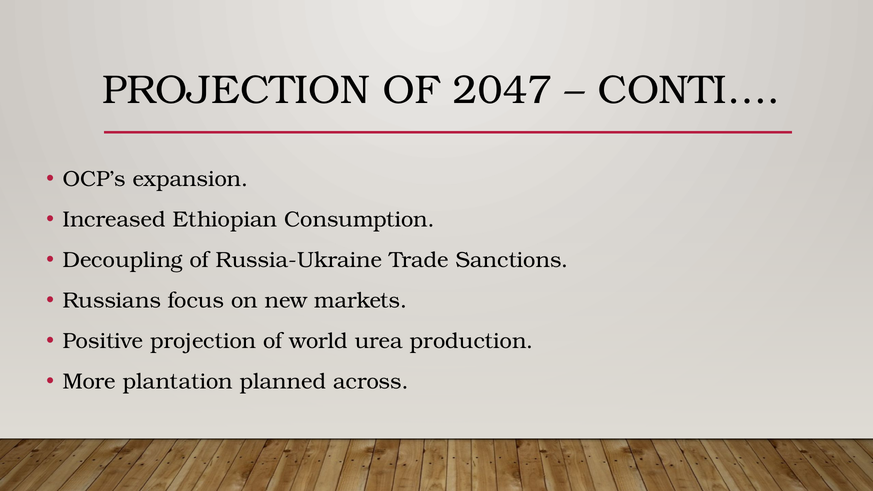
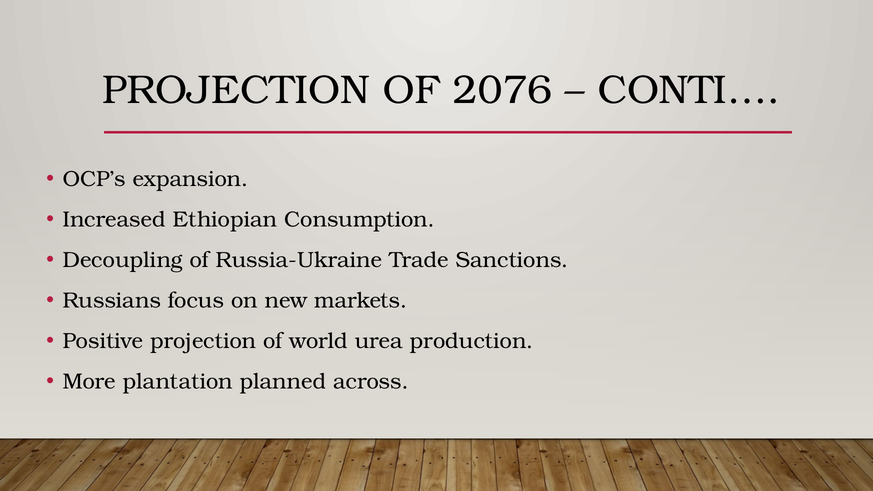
2047: 2047 -> 2076 (503, 90)
